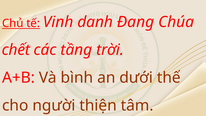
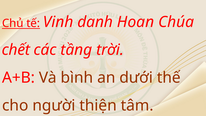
Đang: Đang -> Hoan (136, 22)
